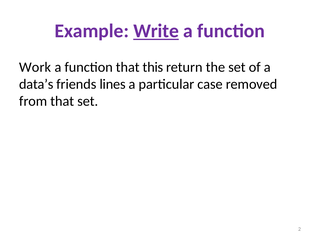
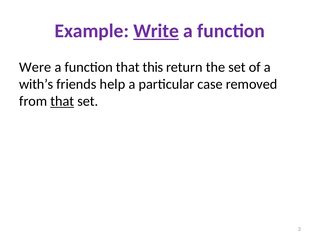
Work: Work -> Were (35, 67)
data’s: data’s -> with’s (36, 84)
lines: lines -> help (112, 84)
that underline: none -> present (62, 101)
